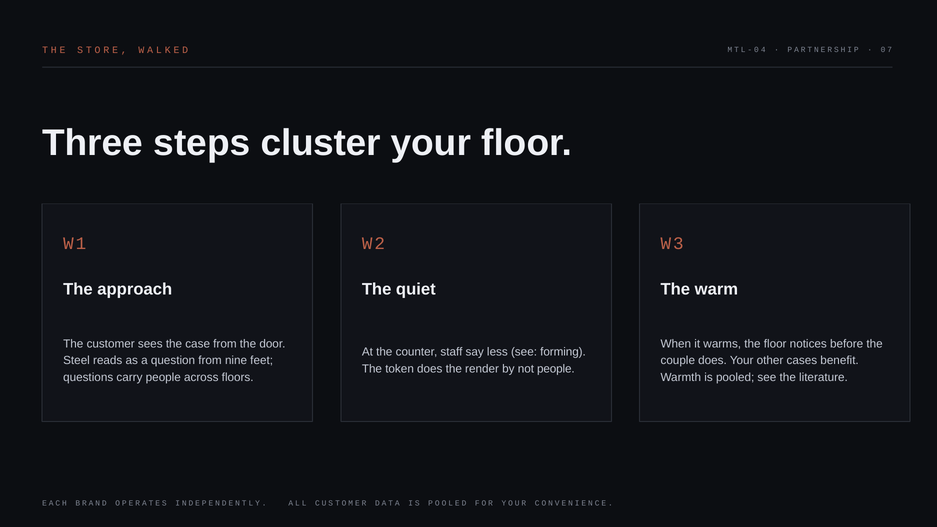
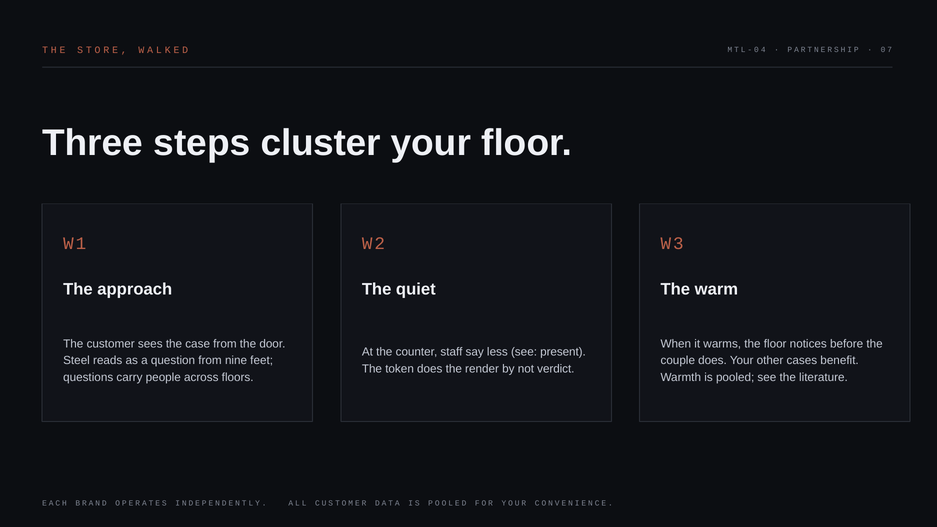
forming: forming -> present (563, 352)
not people: people -> verdict (556, 369)
